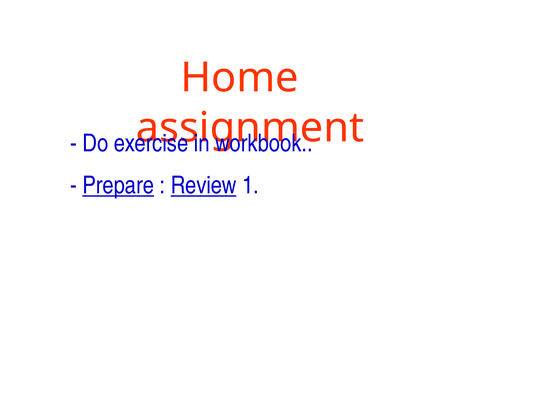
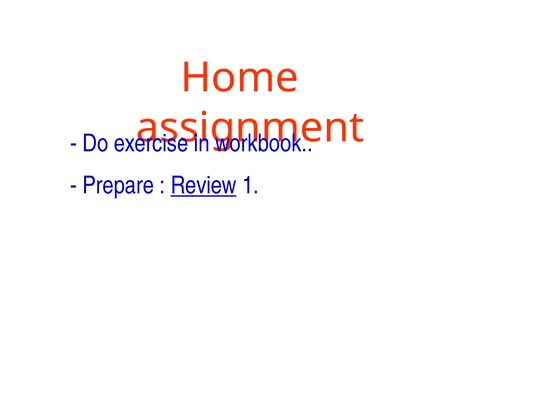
Prepare underline: present -> none (118, 186)
